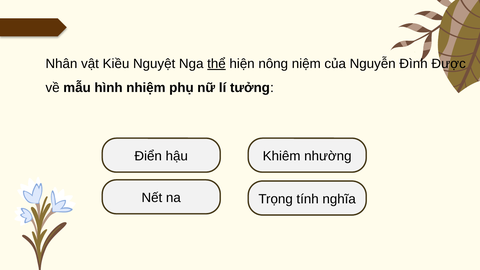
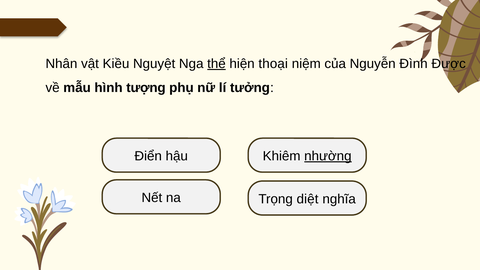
nông: nông -> thoại (273, 64)
nhiệm: nhiệm -> tượng (146, 88)
nhường underline: none -> present (328, 156)
tính: tính -> diệt (308, 199)
